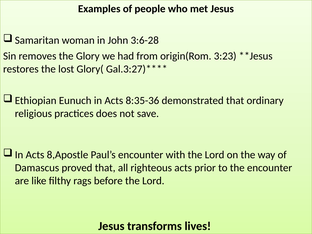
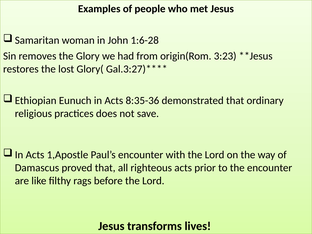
3:6-28: 3:6-28 -> 1:6-28 (145, 40)
8,Apostle: 8,Apostle -> 1,Apostle (68, 155)
